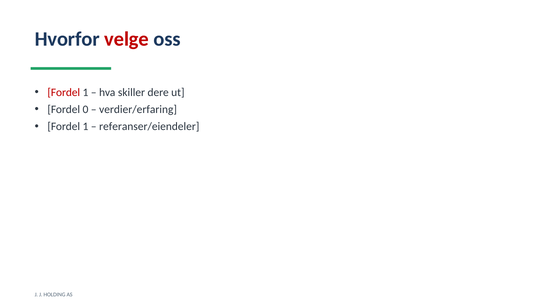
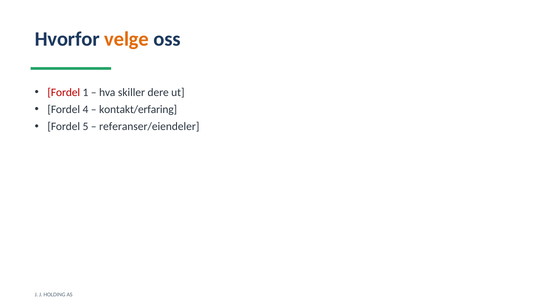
velge colour: red -> orange (127, 39)
0: 0 -> 4 (85, 109)
verdier/erfaring: verdier/erfaring -> kontakt/erfaring (138, 109)
1: 1 -> 5 (85, 126)
